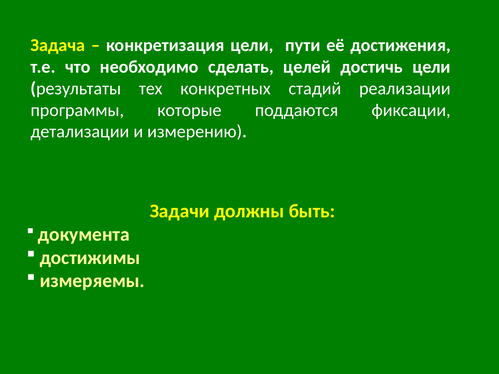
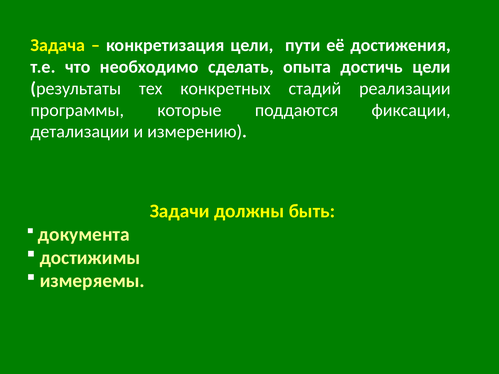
целей: целей -> опыта (307, 67)
